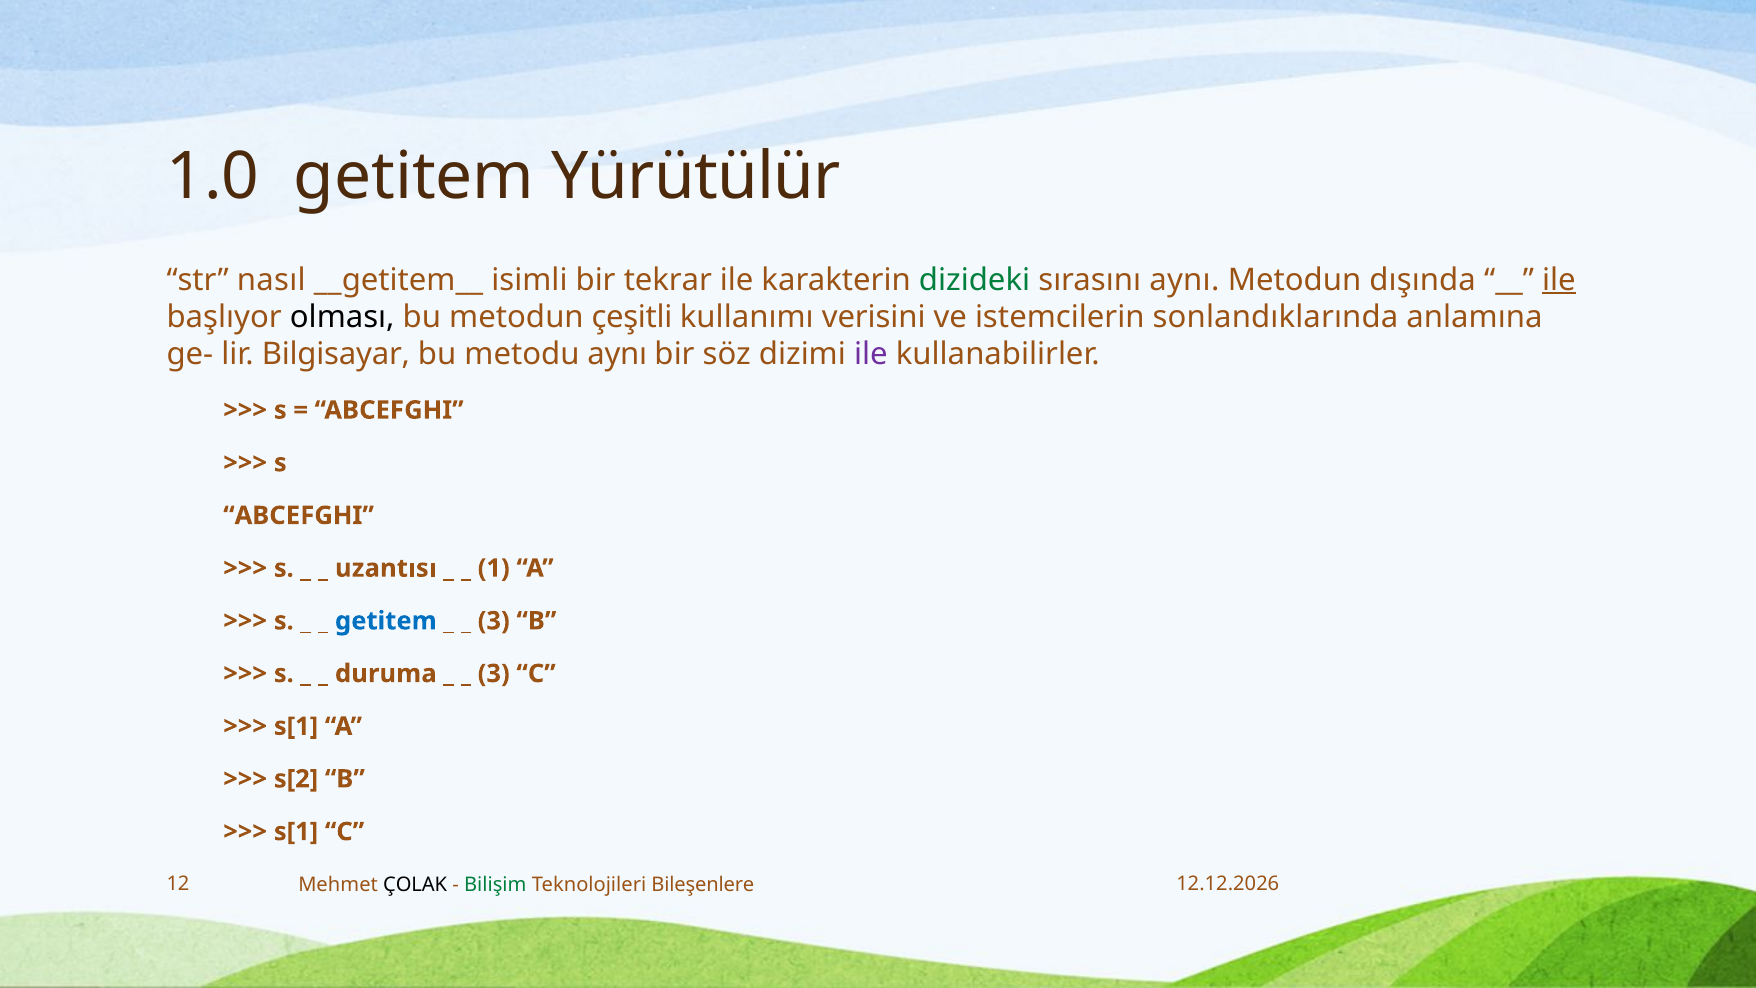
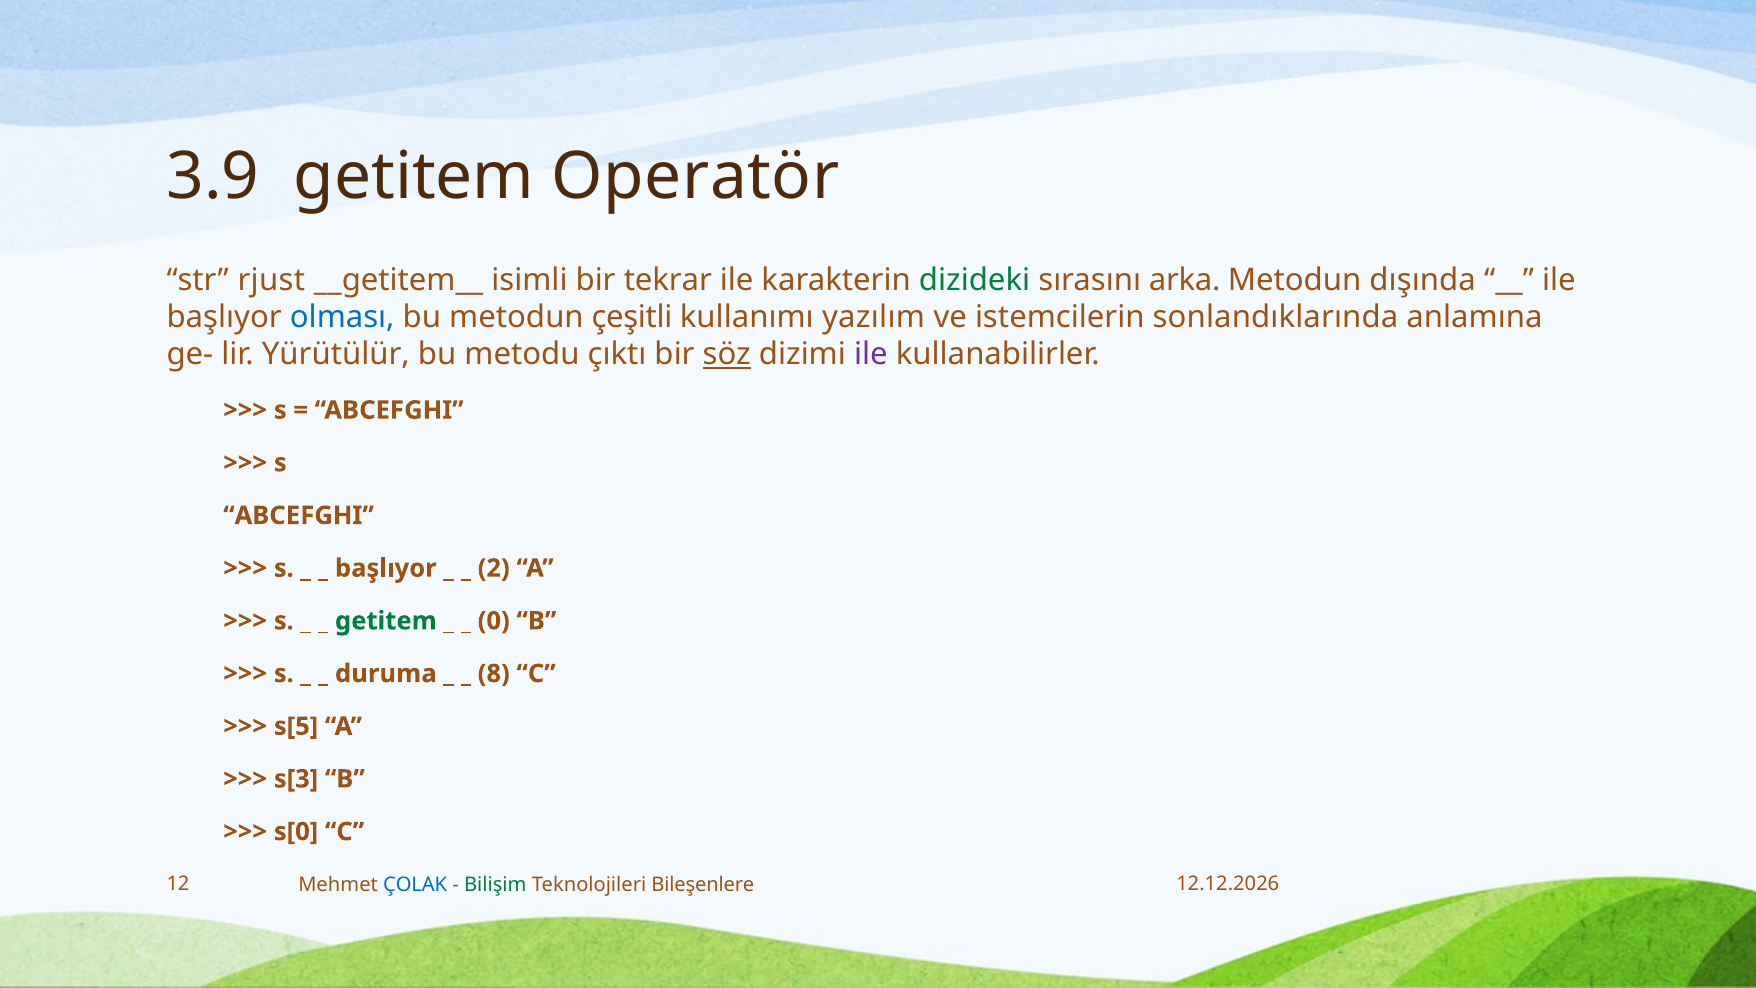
1.0: 1.0 -> 3.9 (213, 177)
Yürütülür: Yürütülür -> Operatör (696, 177)
nasıl: nasıl -> rjust (271, 280)
sırasını aynı: aynı -> arka (1185, 280)
ile underline: present -> none (1559, 280)
olması colour: black -> blue (342, 317)
verisini: verisini -> yazılım (873, 317)
Bilgisayar: Bilgisayar -> Yürütülür (336, 354)
metodu aynı: aynı -> çıktı (617, 354)
söz underline: none -> present (727, 354)
uzantısı: uzantısı -> başlıyor (386, 568)
1: 1 -> 2 (494, 568)
getitem colour: blue -> green (386, 621)
3: 3 -> 0 (494, 621)
3: 3 -> 8 (494, 673)
s[1: s[1 -> s[5 (296, 726)
s[2: s[2 -> s[3 (296, 779)
s[1: s[1 -> s[0 (296, 832)
ÇOLAK colour: black -> blue (415, 885)
